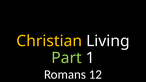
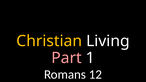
Part colour: light green -> pink (66, 58)
